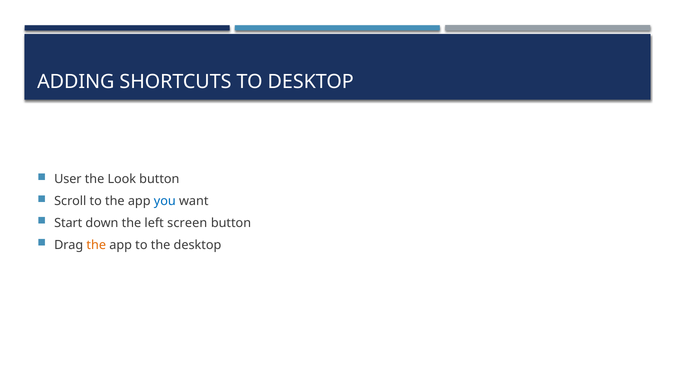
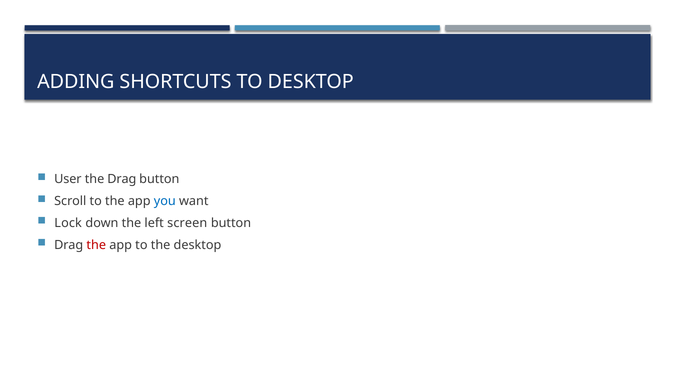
the Look: Look -> Drag (122, 180)
Start: Start -> Lock (68, 223)
the colour: orange -> red (96, 245)
